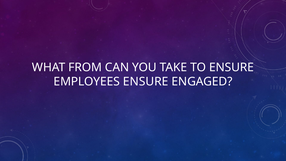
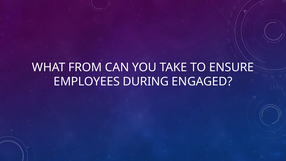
EMPLOYEES ENSURE: ENSURE -> DURING (146, 82)
